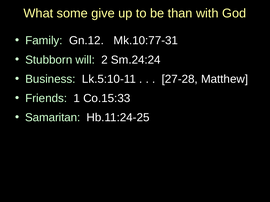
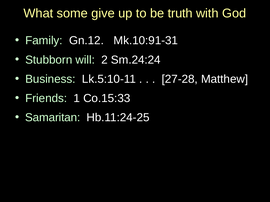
than: than -> truth (180, 13)
Mk.10:77-31: Mk.10:77-31 -> Mk.10:91-31 (146, 41)
